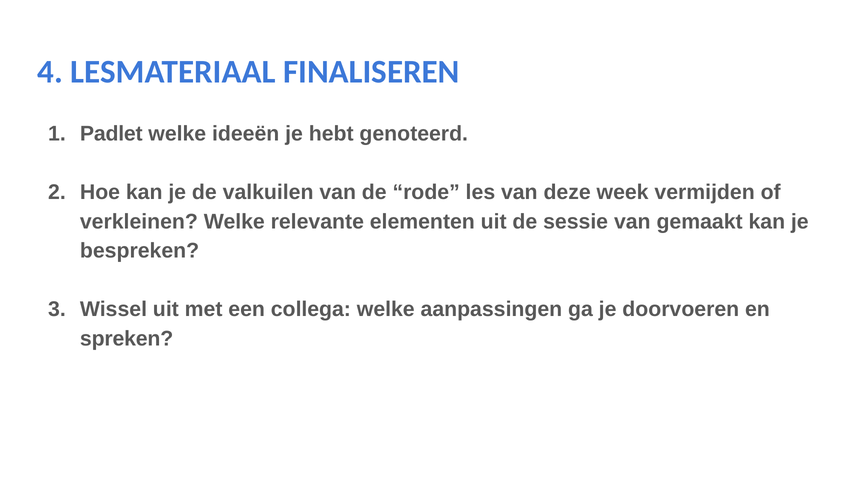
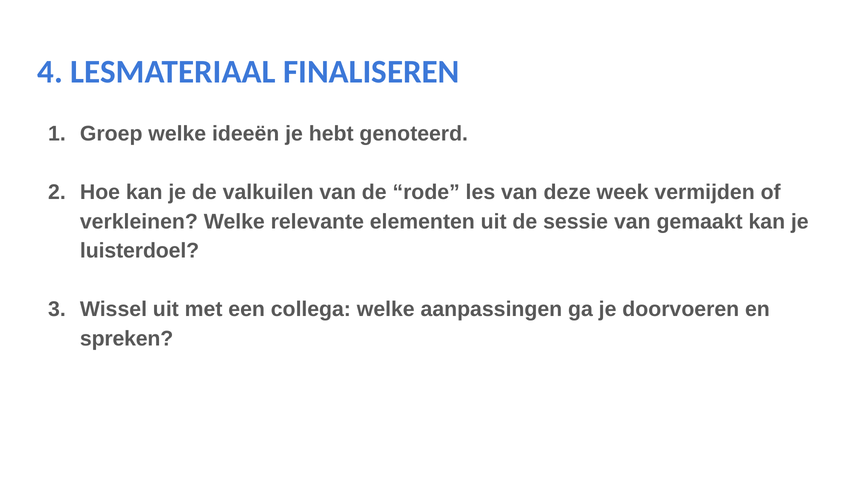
Padlet: Padlet -> Groep (111, 134)
bespreken: bespreken -> luisterdoel (140, 251)
